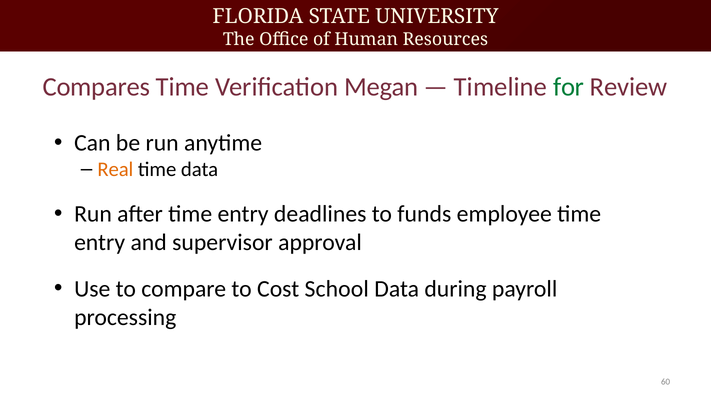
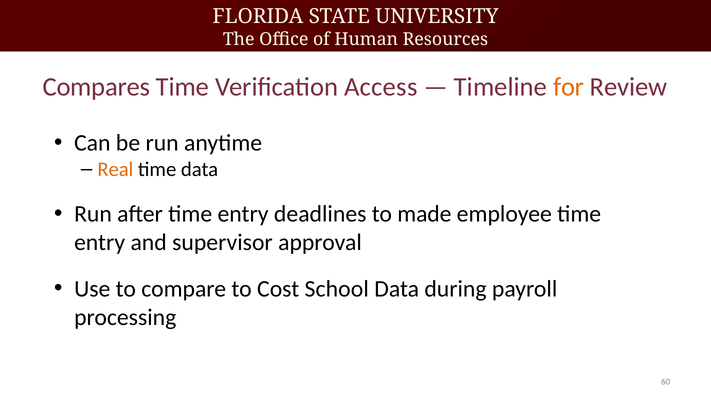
Megan: Megan -> Access (381, 87)
for colour: green -> orange (569, 87)
funds: funds -> made (424, 214)
